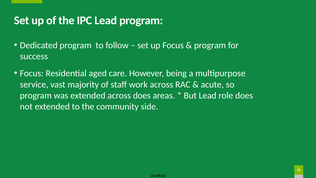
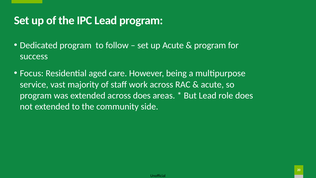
up Focus: Focus -> Acute (173, 45)
